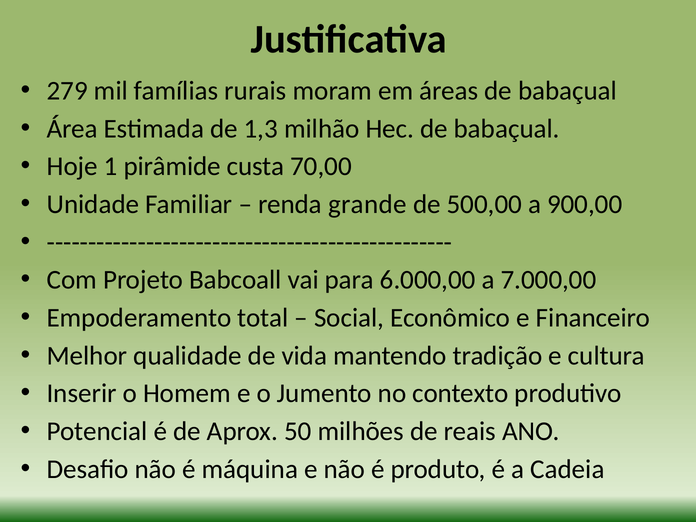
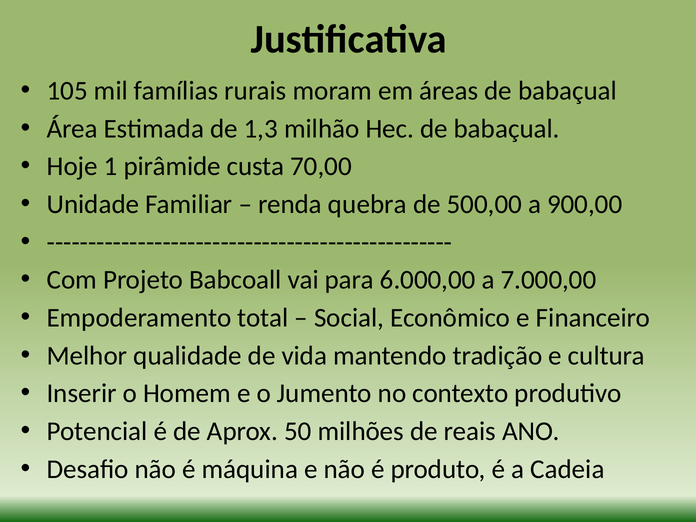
279: 279 -> 105 (67, 91)
grande: grande -> quebra (367, 204)
